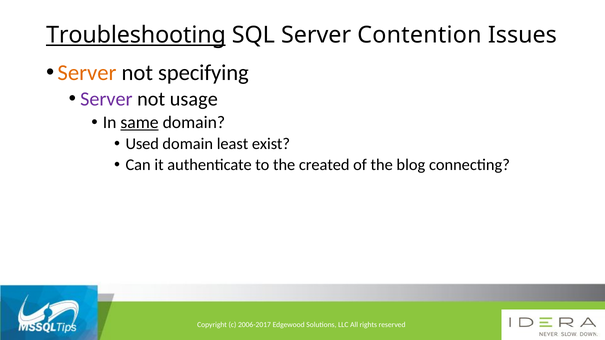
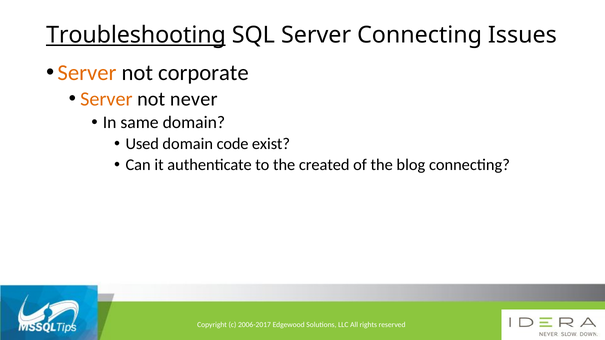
Server Contention: Contention -> Connecting (420, 35)
specifying: specifying -> corporate (203, 73)
Server colour: purple -> orange (106, 99)
usage: usage -> never (194, 99)
same underline: present -> none (140, 123)
least: least -> code (233, 144)
